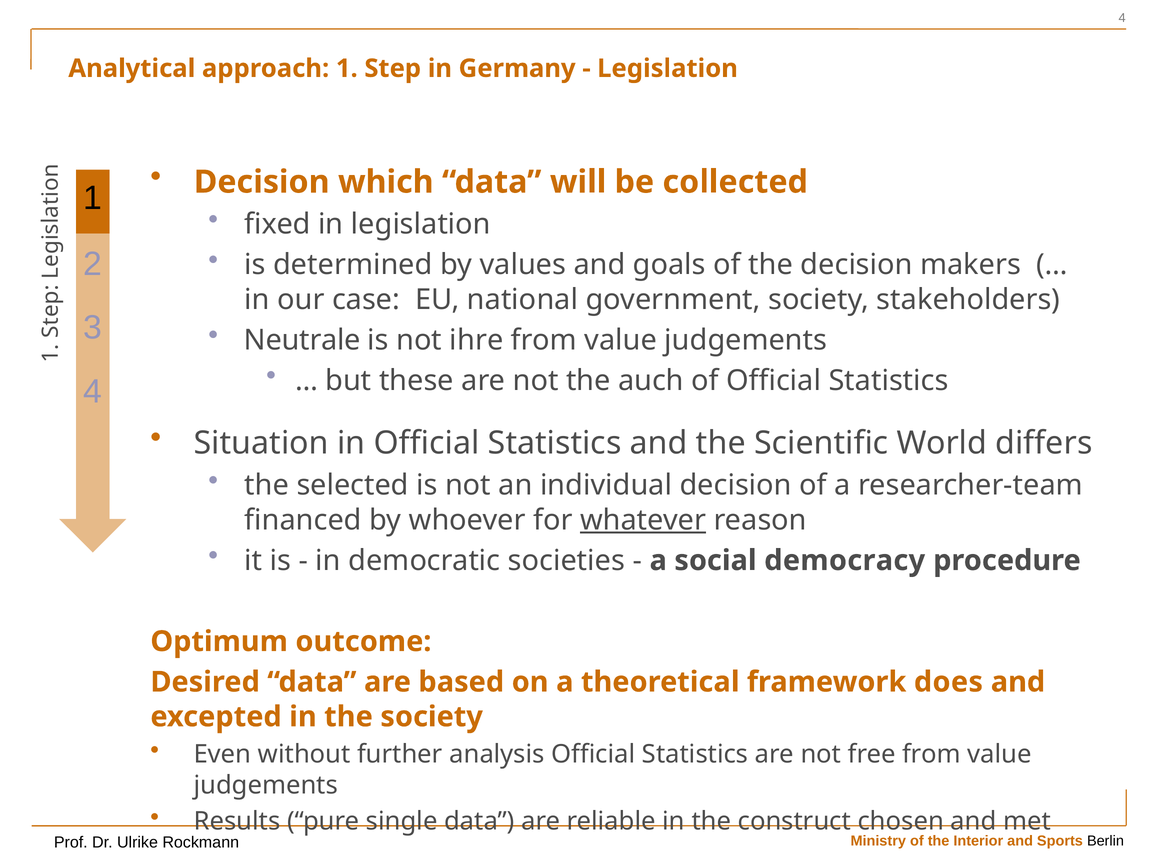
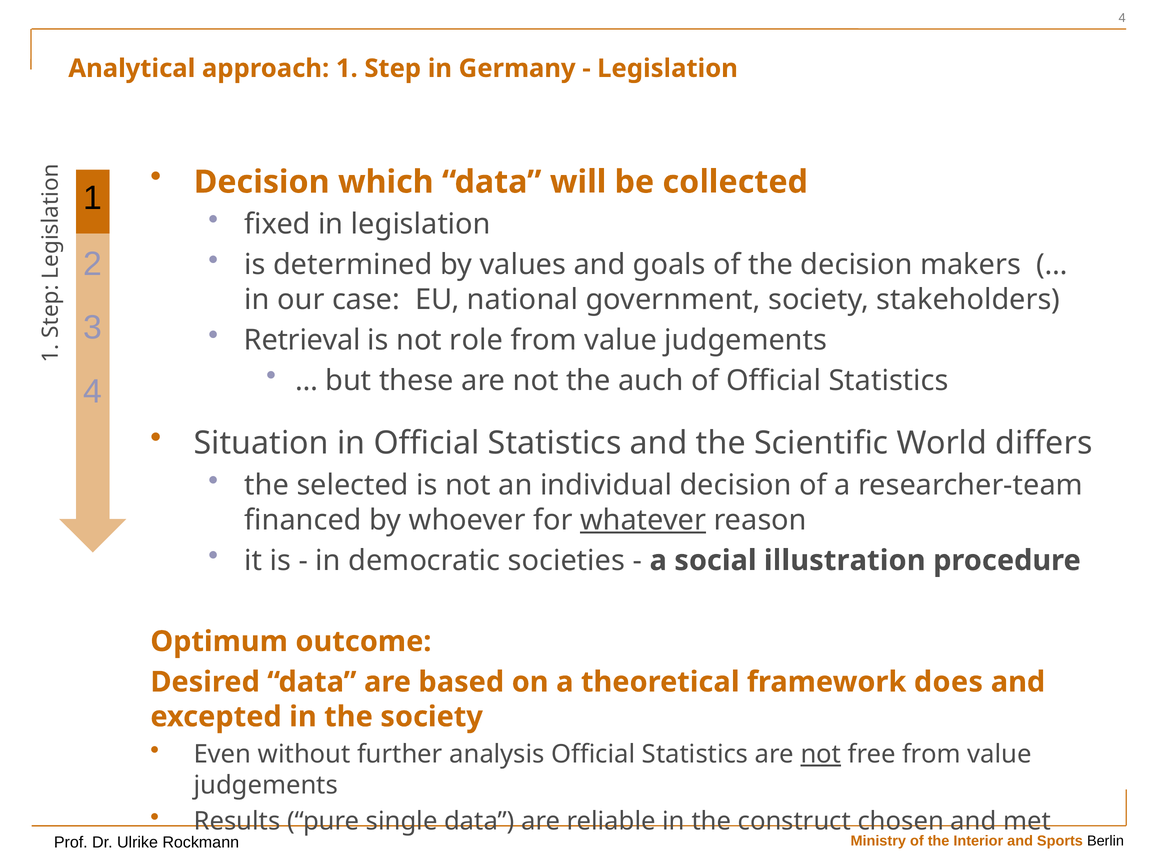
Neutrale: Neutrale -> Retrieval (302, 340)
ihre: ihre -> role (476, 340)
democracy: democracy -> illustration (845, 561)
not underline: none -> present (821, 755)
